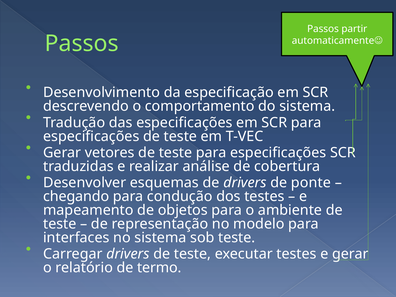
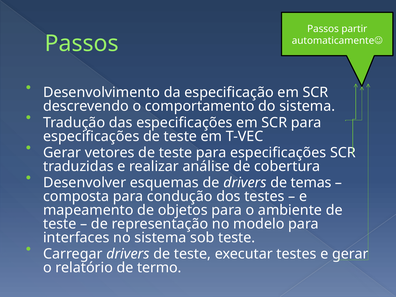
ponte: ponte -> temas (311, 183)
chegando: chegando -> composta (76, 196)
